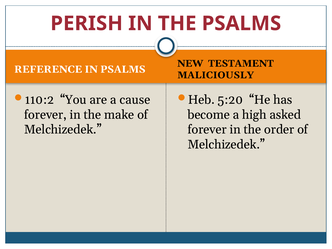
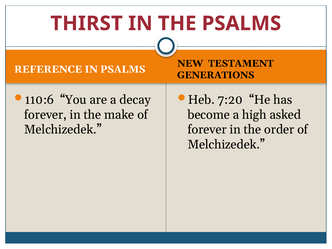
PERISH: PERISH -> THIRST (87, 23)
MALICIOUSLY: MALICIOUSLY -> GENERATIONS (216, 75)
110:2: 110:2 -> 110:6 (39, 100)
cause: cause -> decay (135, 100)
5:20: 5:20 -> 7:20 (230, 100)
